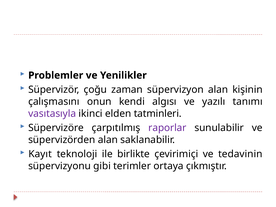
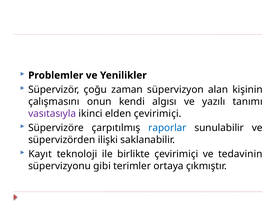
elden tatminleri: tatminleri -> çevirimiçi (158, 114)
raporlar colour: purple -> blue (167, 128)
süpervizörden alan: alan -> ilişki (108, 140)
